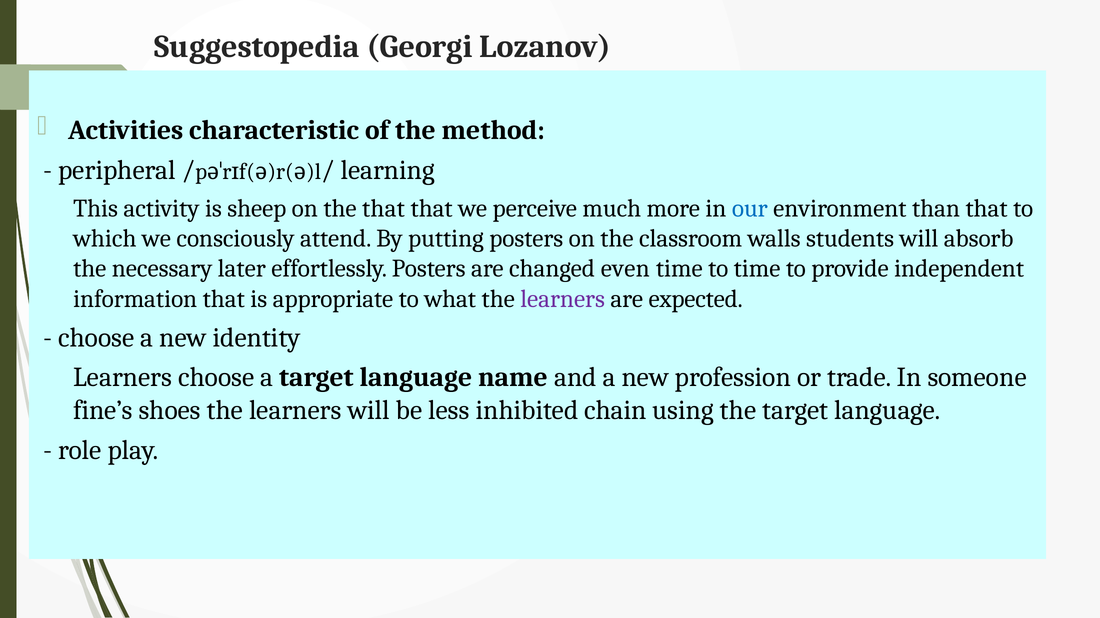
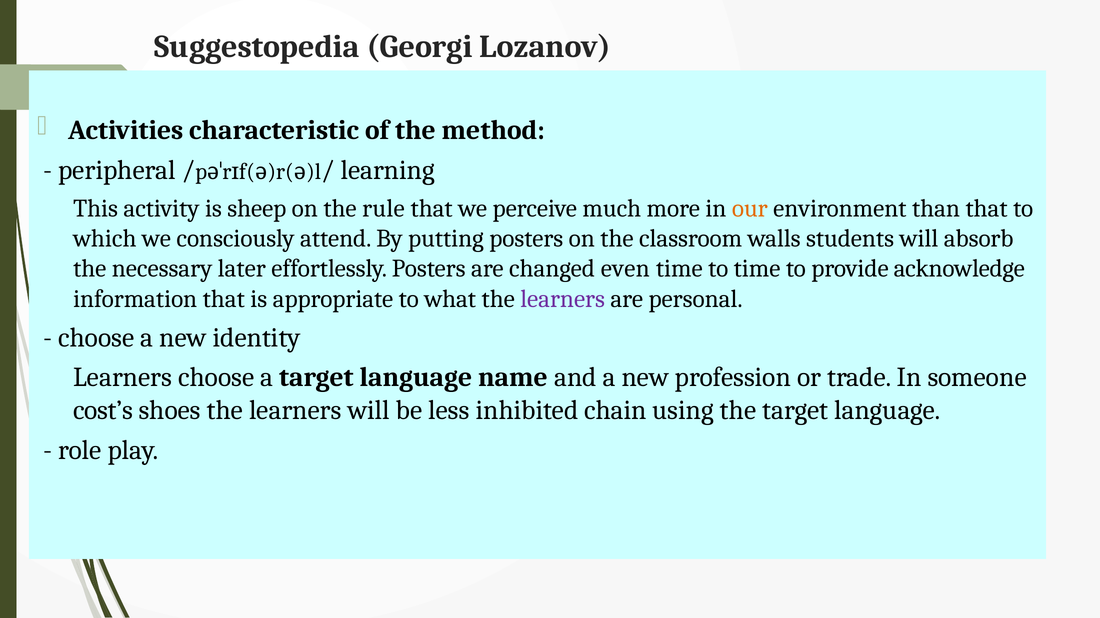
the that: that -> rule (383, 208)
our colour: blue -> orange (750, 208)
independent: independent -> acknowledge (959, 269)
expected: expected -> personal (696, 299)
fine’s: fine’s -> cost’s (103, 411)
